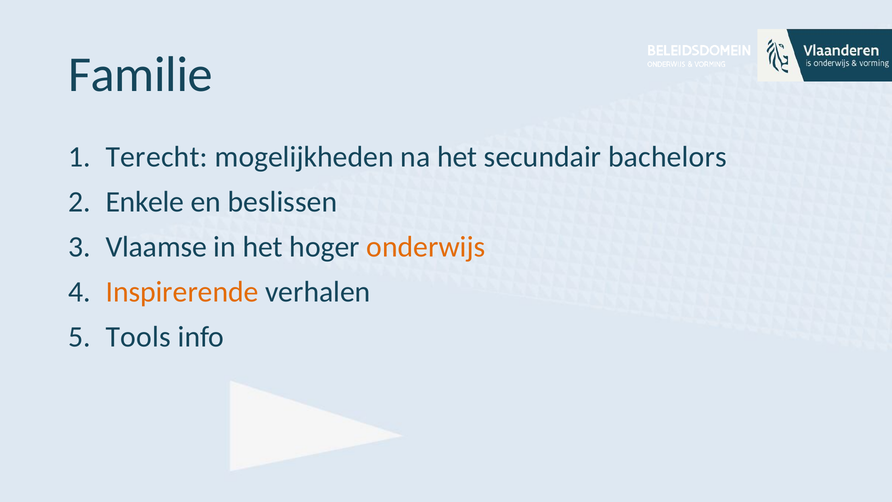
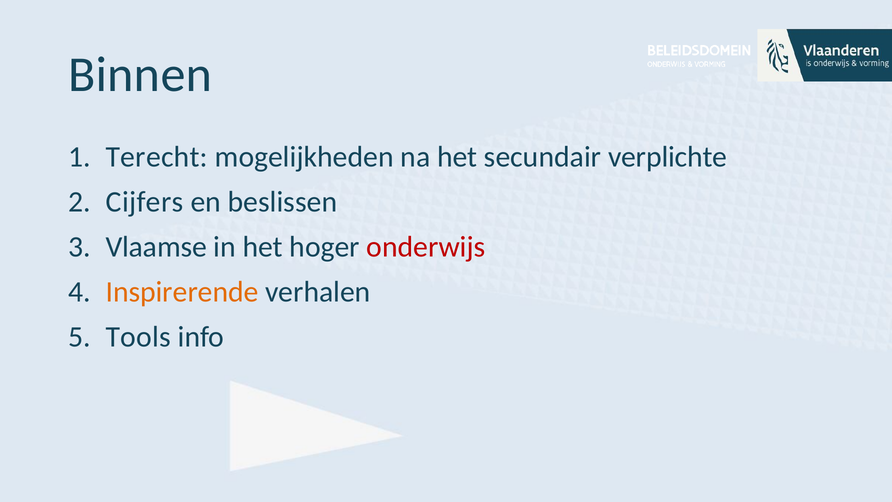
Familie: Familie -> Binnen (140, 75)
bachelors: bachelors -> verplichte (668, 157)
Enkele: Enkele -> Cijfers (145, 202)
onderwijs colour: orange -> red (426, 247)
